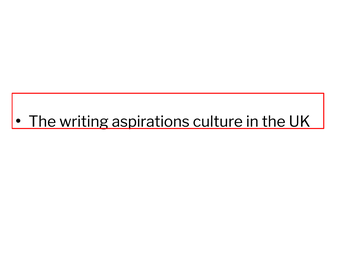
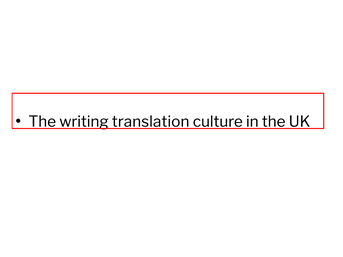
aspirations: aspirations -> translation (151, 122)
